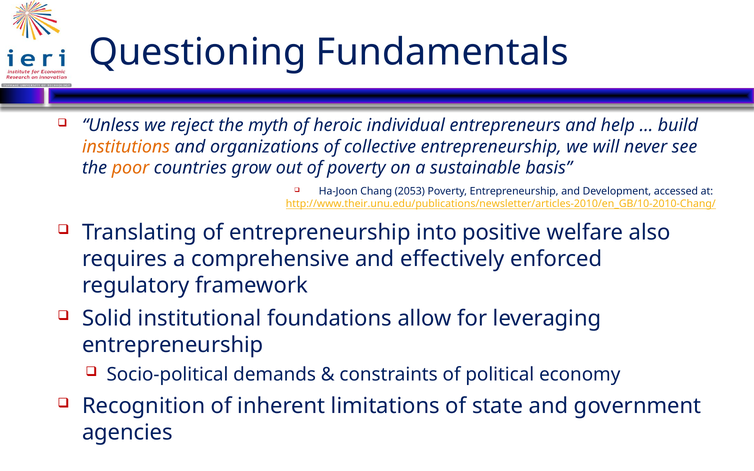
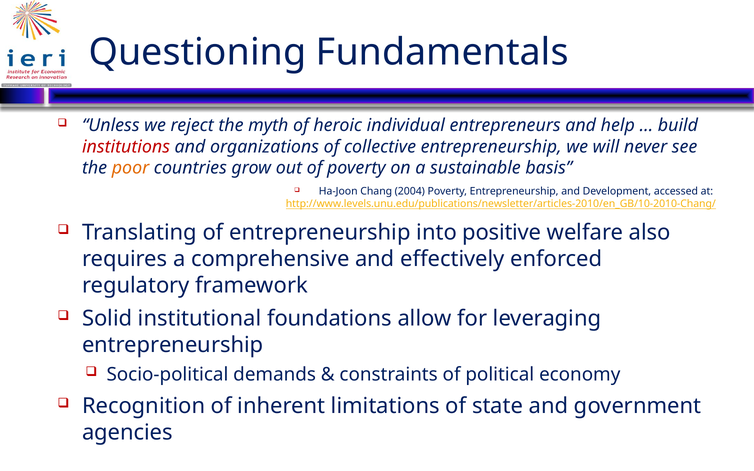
institutions colour: orange -> red (126, 147)
2053: 2053 -> 2004 (410, 191)
http://www.their.unu.edu/publications/newsletter/articles-2010/en_GB/10-2010-Chang/: http://www.their.unu.edu/publications/newsletter/articles-2010/en_GB/10-2010-Chang/ -> http://www.levels.unu.edu/publications/newsletter/articles-2010/en_GB/10-2010-Chang/ (501, 204)
